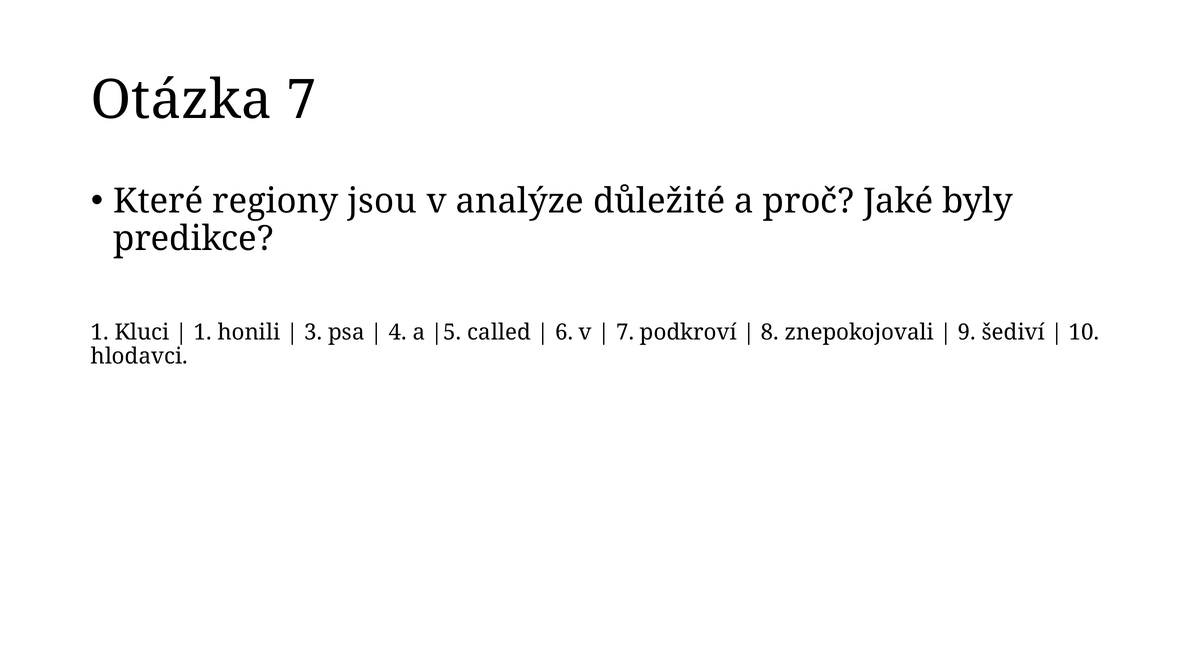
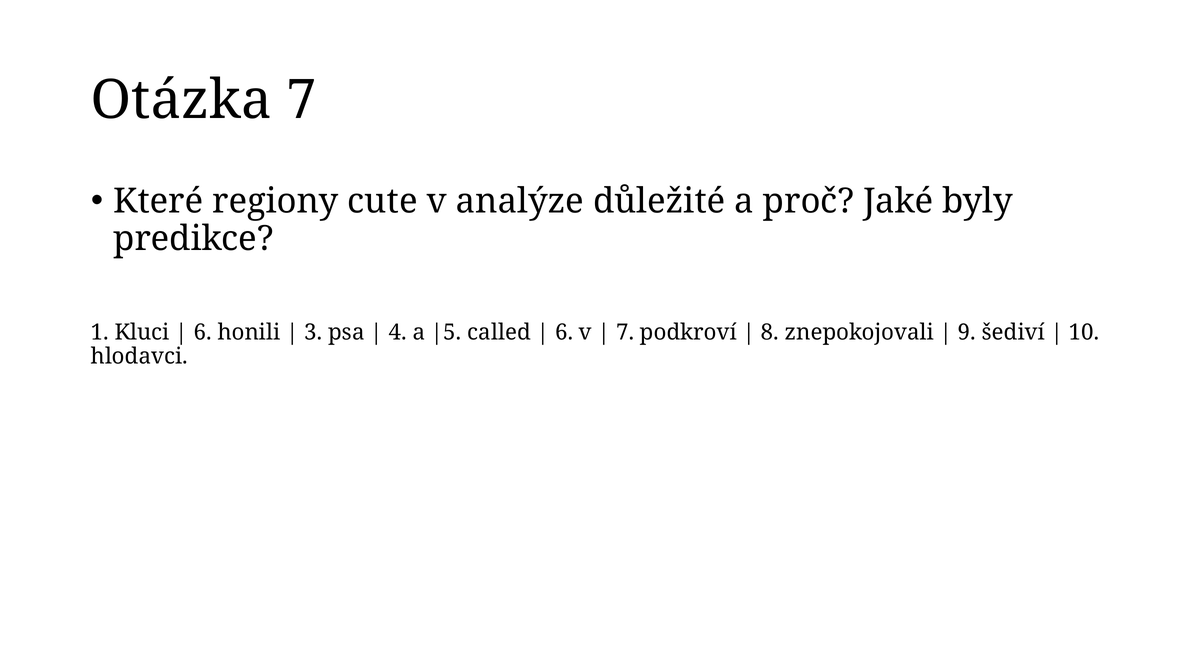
jsou: jsou -> cute (382, 202)
1: 1 -> 6 (203, 332)
